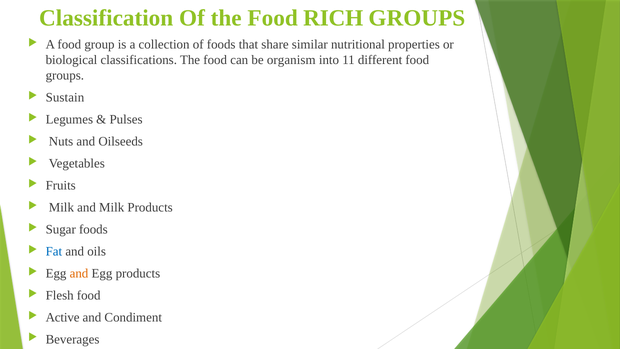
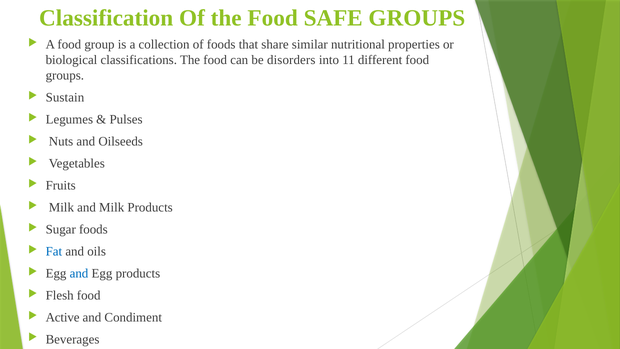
RICH: RICH -> SAFE (333, 18)
organism: organism -> disorders (291, 60)
and colour: orange -> blue (79, 273)
